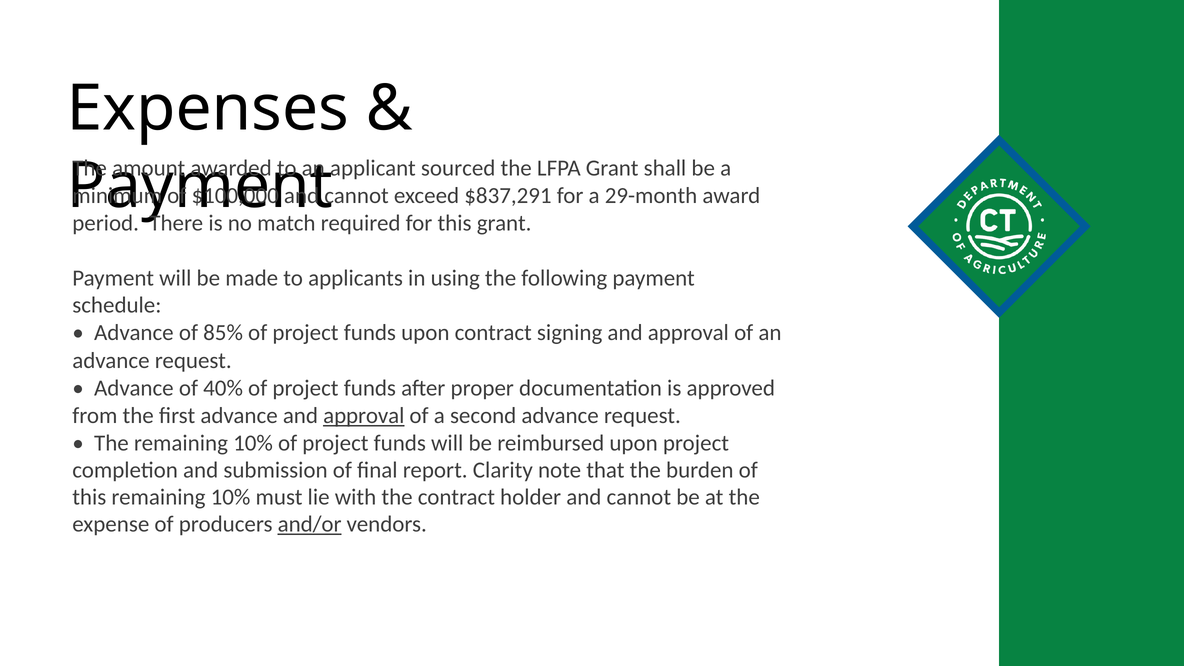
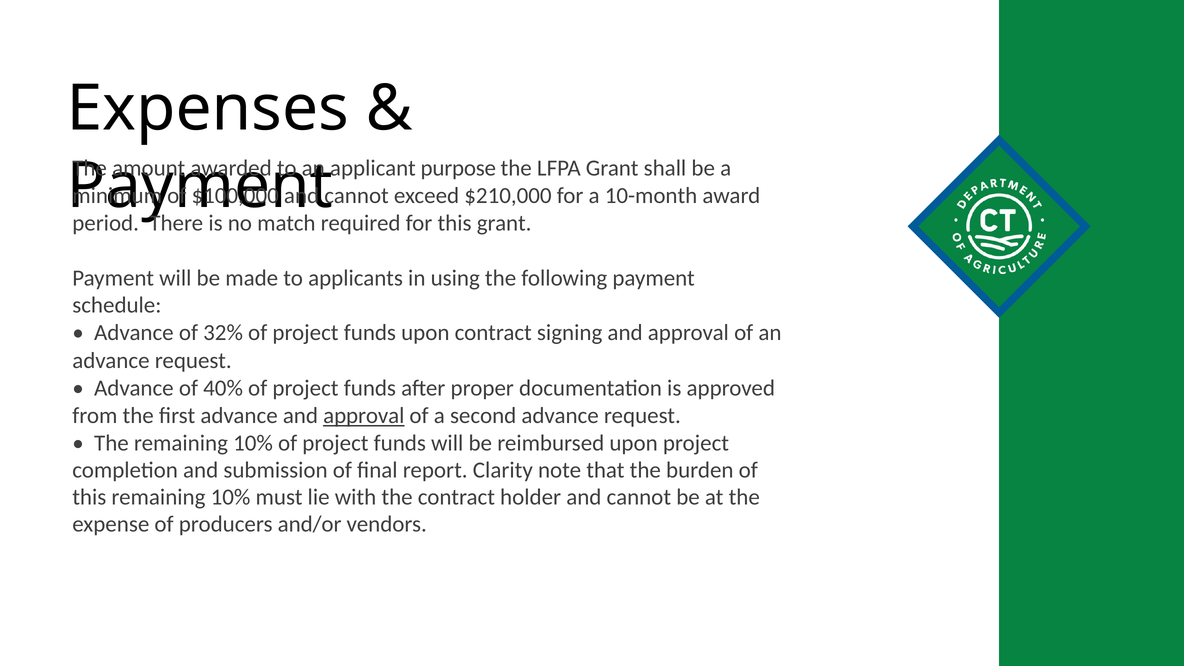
sourced: sourced -> purpose (458, 168)
$837,291: $837,291 -> $210,000 (508, 196)
29-month: 29-month -> 10-month (651, 196)
85%: 85% -> 32% (223, 333)
and/or underline: present -> none (310, 524)
